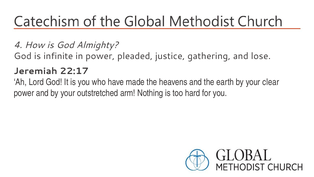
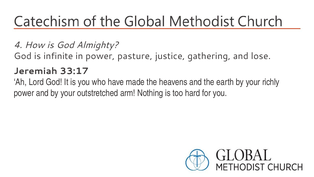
pleaded: pleaded -> pasture (135, 56)
22:17: 22:17 -> 33:17 (74, 71)
clear: clear -> richly (271, 82)
